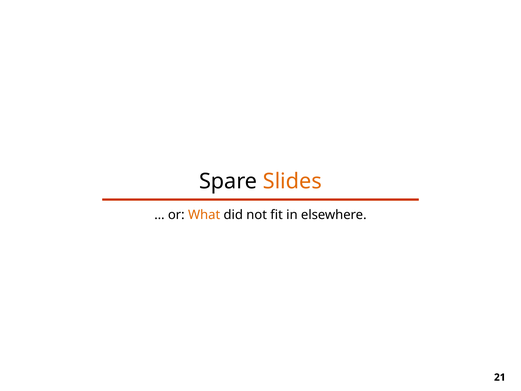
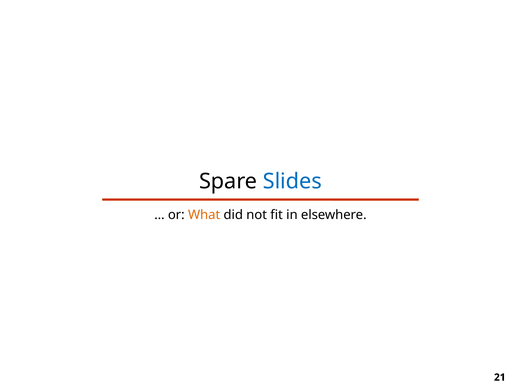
Slides colour: orange -> blue (292, 181)
